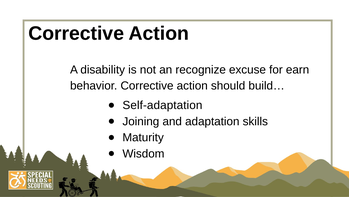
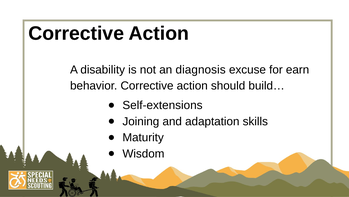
recognize: recognize -> diagnosis (201, 70)
Self-adaptation: Self-adaptation -> Self-extensions (162, 105)
